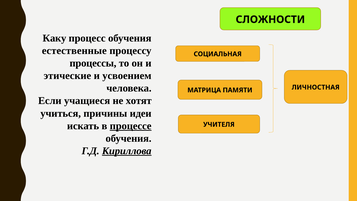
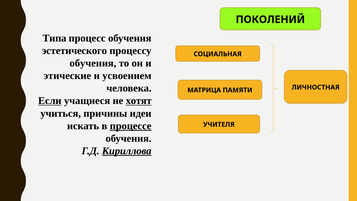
СЛОЖНОСТИ: СЛОЖНОСТИ -> ПОКОЛЕНИЙ (270, 19)
Каку: Каку -> Типа (54, 38)
естественные: естественные -> эстетического (74, 51)
процессы: процессы -> обучения (93, 63)
Если underline: none -> present (50, 101)
хотят underline: none -> present (139, 101)
